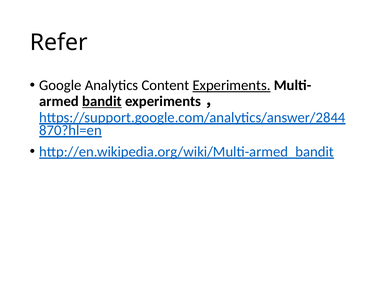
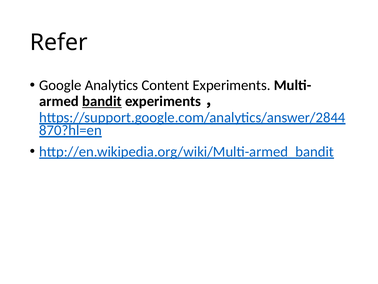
Experiments underline: present -> none (232, 85)
